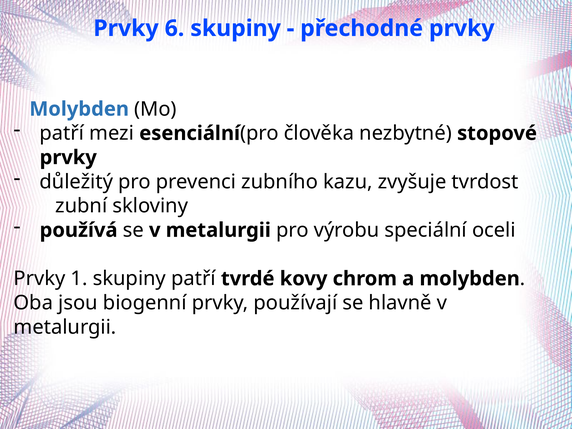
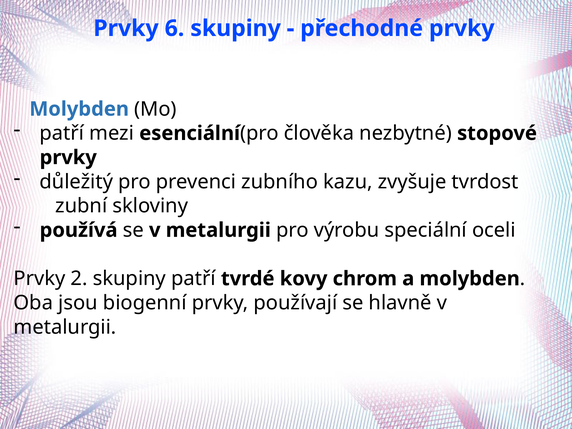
1: 1 -> 2 (79, 279)
